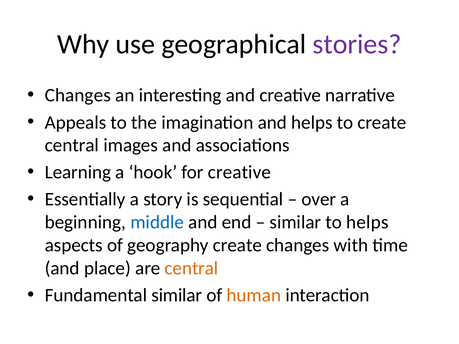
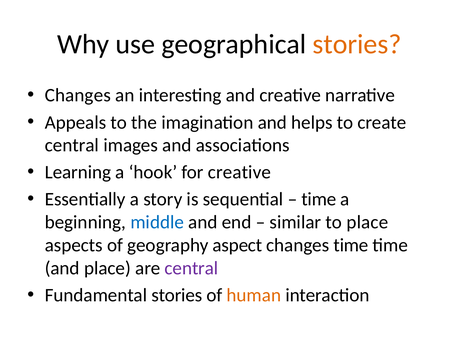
stories colour: purple -> orange (357, 44)
over: over -> time (319, 199)
to helps: helps -> place (367, 222)
geography create: create -> aspect (237, 245)
changes with: with -> time (351, 245)
central colour: orange -> purple (191, 268)
Fundamental similar: similar -> stories (177, 295)
